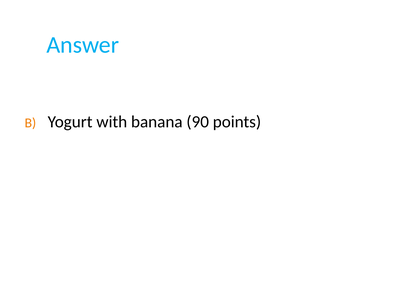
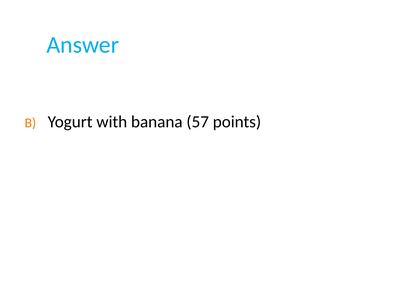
90: 90 -> 57 (198, 122)
